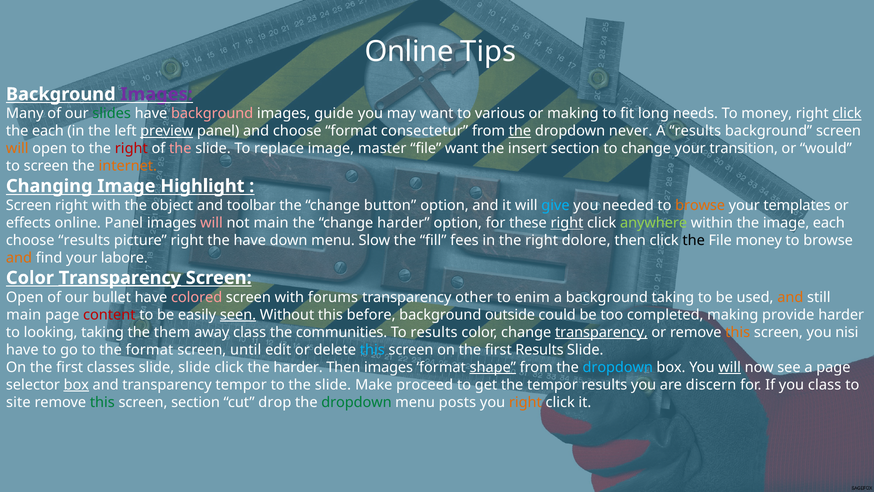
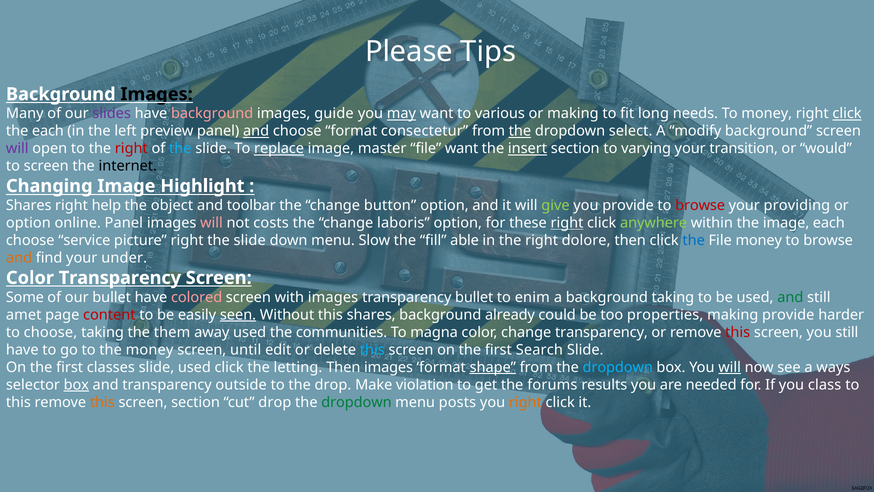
Online: Online -> Please (409, 52)
Images colour: purple -> black (157, 94)
slides colour: green -> purple (112, 114)
may underline: none -> present (401, 114)
preview underline: present -> none (167, 131)
and underline: none -> present (256, 131)
never: never -> select (631, 131)
A results: results -> modify (695, 131)
will colour: orange -> purple (17, 149)
the colour: pink -> light blue (180, 149)
replace underline: none -> present (279, 149)
insert underline: none -> present (527, 149)
to change: change -> varying (646, 149)
internet colour: orange -> black (128, 166)
Screen: Screen -> Shares (29, 205)
right with: with -> help (106, 205)
give colour: light blue -> light green (555, 205)
you needed: needed -> provide (628, 205)
browse colour: orange -> red (700, 205)
templates: templates -> providing (797, 205)
effects: effects -> option (28, 223)
not main: main -> costs (271, 223)
change harder: harder -> laboris (403, 223)
choose results: results -> service (84, 240)
have: have -> slide (250, 240)
fees: fees -> able (465, 240)
the colour: black -> blue (694, 240)
labore: labore -> under (124, 258)
Transparency underline: present -> none (120, 278)
Open: Open -> Some (25, 297)
with forums: forums -> images (333, 297)
transparency other: other -> bullet (474, 297)
and colour: orange -> green (790, 297)
main: main -> amet (24, 315)
this before: before -> shares (371, 315)
outside: outside -> already (510, 315)
completed: completed -> properties (665, 315)
to looking: looking -> choose (50, 332)
away class: class -> used (250, 332)
To results: results -> magna (434, 332)
transparency underline: present -> none (601, 332)
this colour: orange -> red (738, 332)
you nisi: nisi -> still (847, 332)
the format: format -> money (150, 349)
first Results: Results -> Search (539, 349)
slide slide: slide -> used (194, 367)
the harder: harder -> letting (298, 367)
a page: page -> ways (833, 367)
transparency tempor: tempor -> outside (241, 384)
to the slide: slide -> drop (333, 384)
proceed: proceed -> violation (425, 384)
the tempor: tempor -> forums (552, 384)
discern: discern -> needed (711, 384)
site: site -> this (18, 402)
this colour: green -> orange (102, 402)
